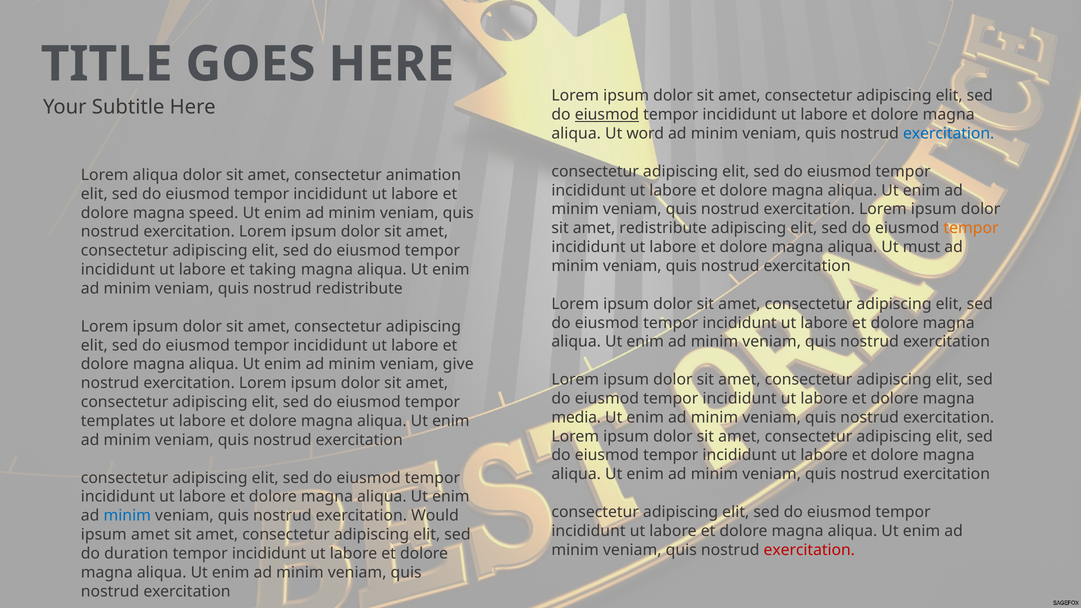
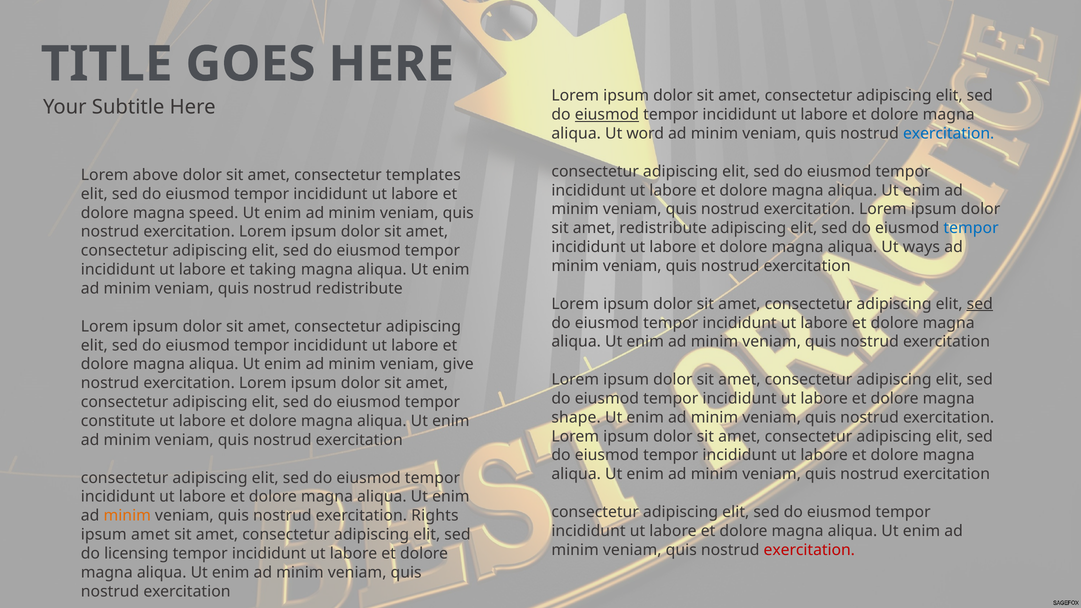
Lorem aliqua: aliqua -> above (155, 175)
animation: animation -> templates (423, 175)
tempor colour: orange -> blue (971, 228)
must: must -> ways (921, 247)
sed underline: none -> present (980, 304)
media: media -> shape (576, 417)
templates: templates -> constitute (118, 421)
minim colour: blue -> orange (127, 516)
Would: Would -> Rights (435, 516)
duration: duration -> licensing (136, 554)
